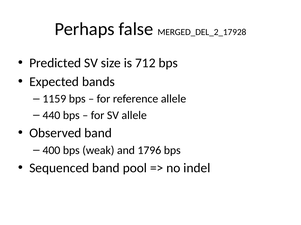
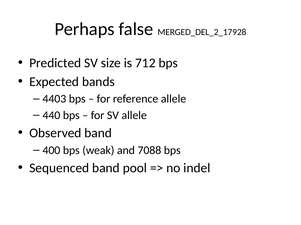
1159: 1159 -> 4403 (54, 99)
1796: 1796 -> 7088 (149, 151)
